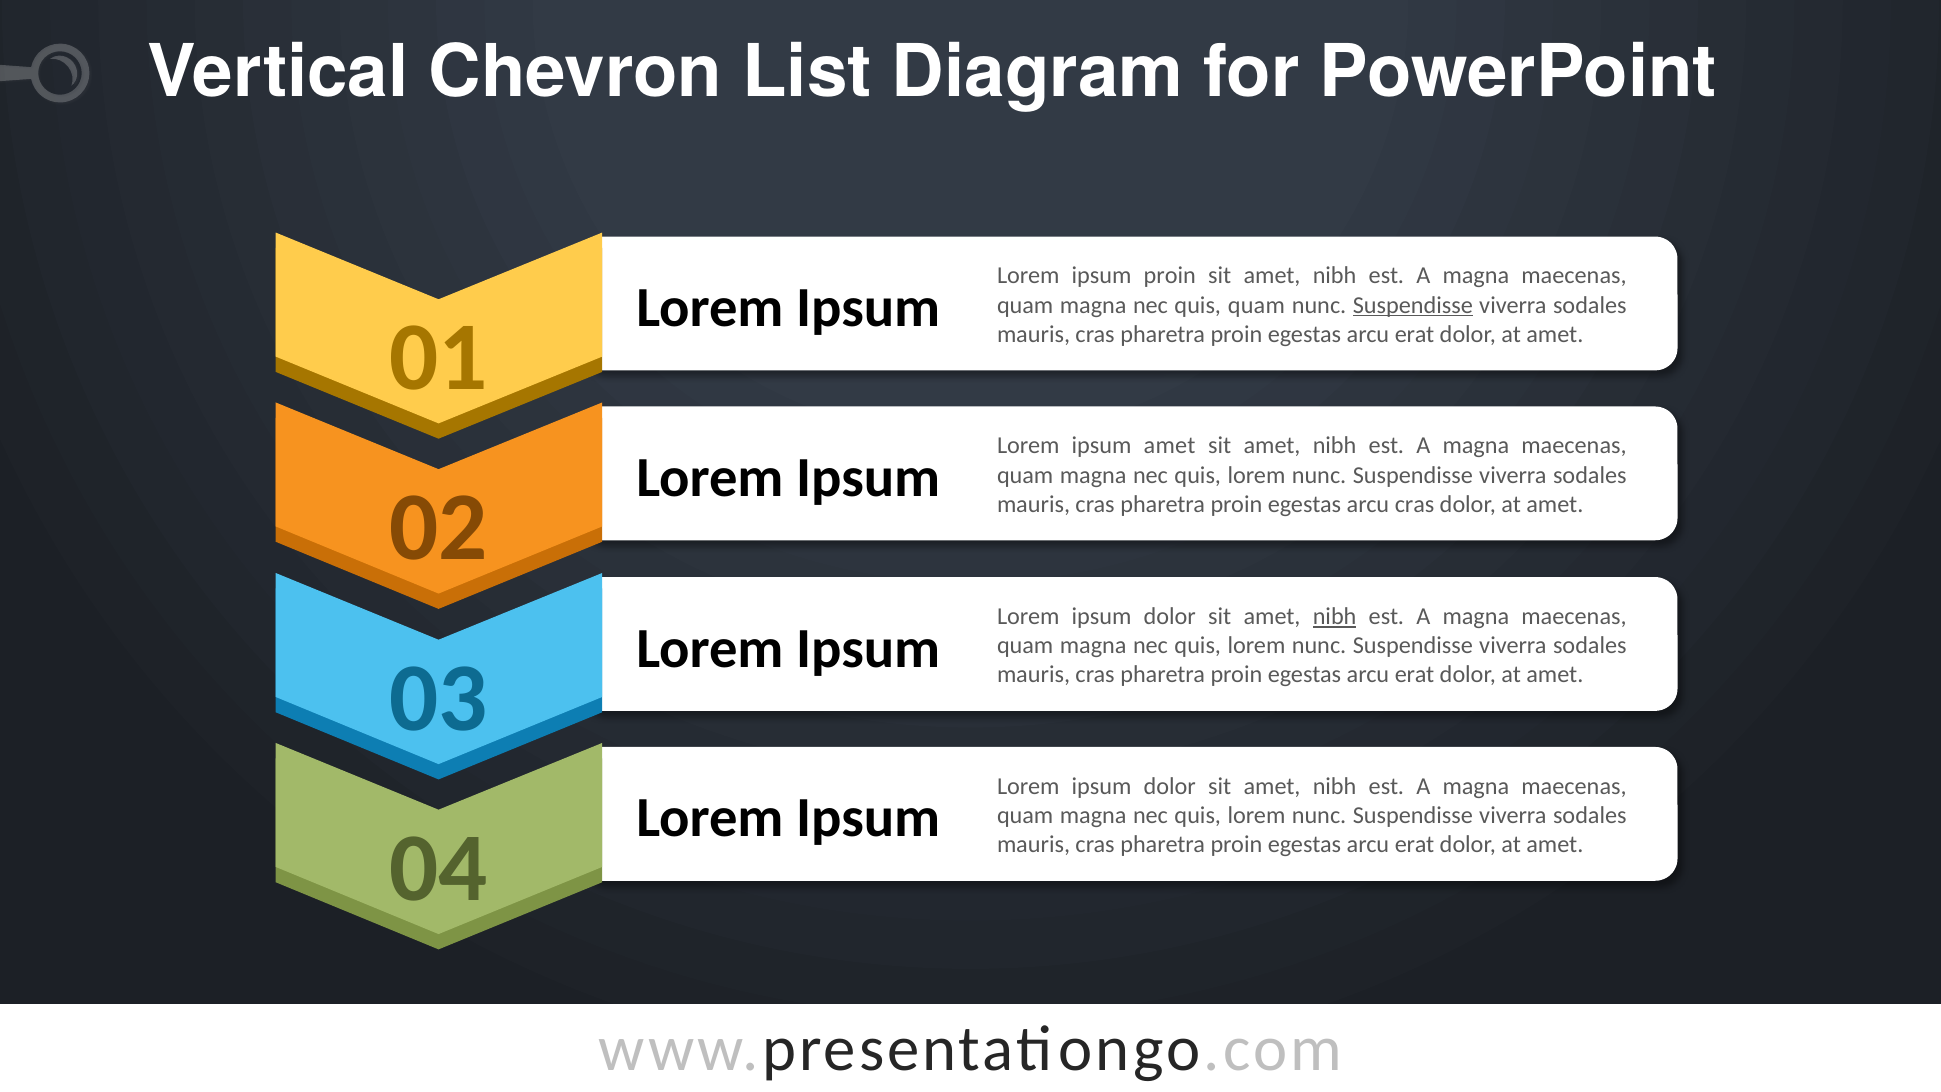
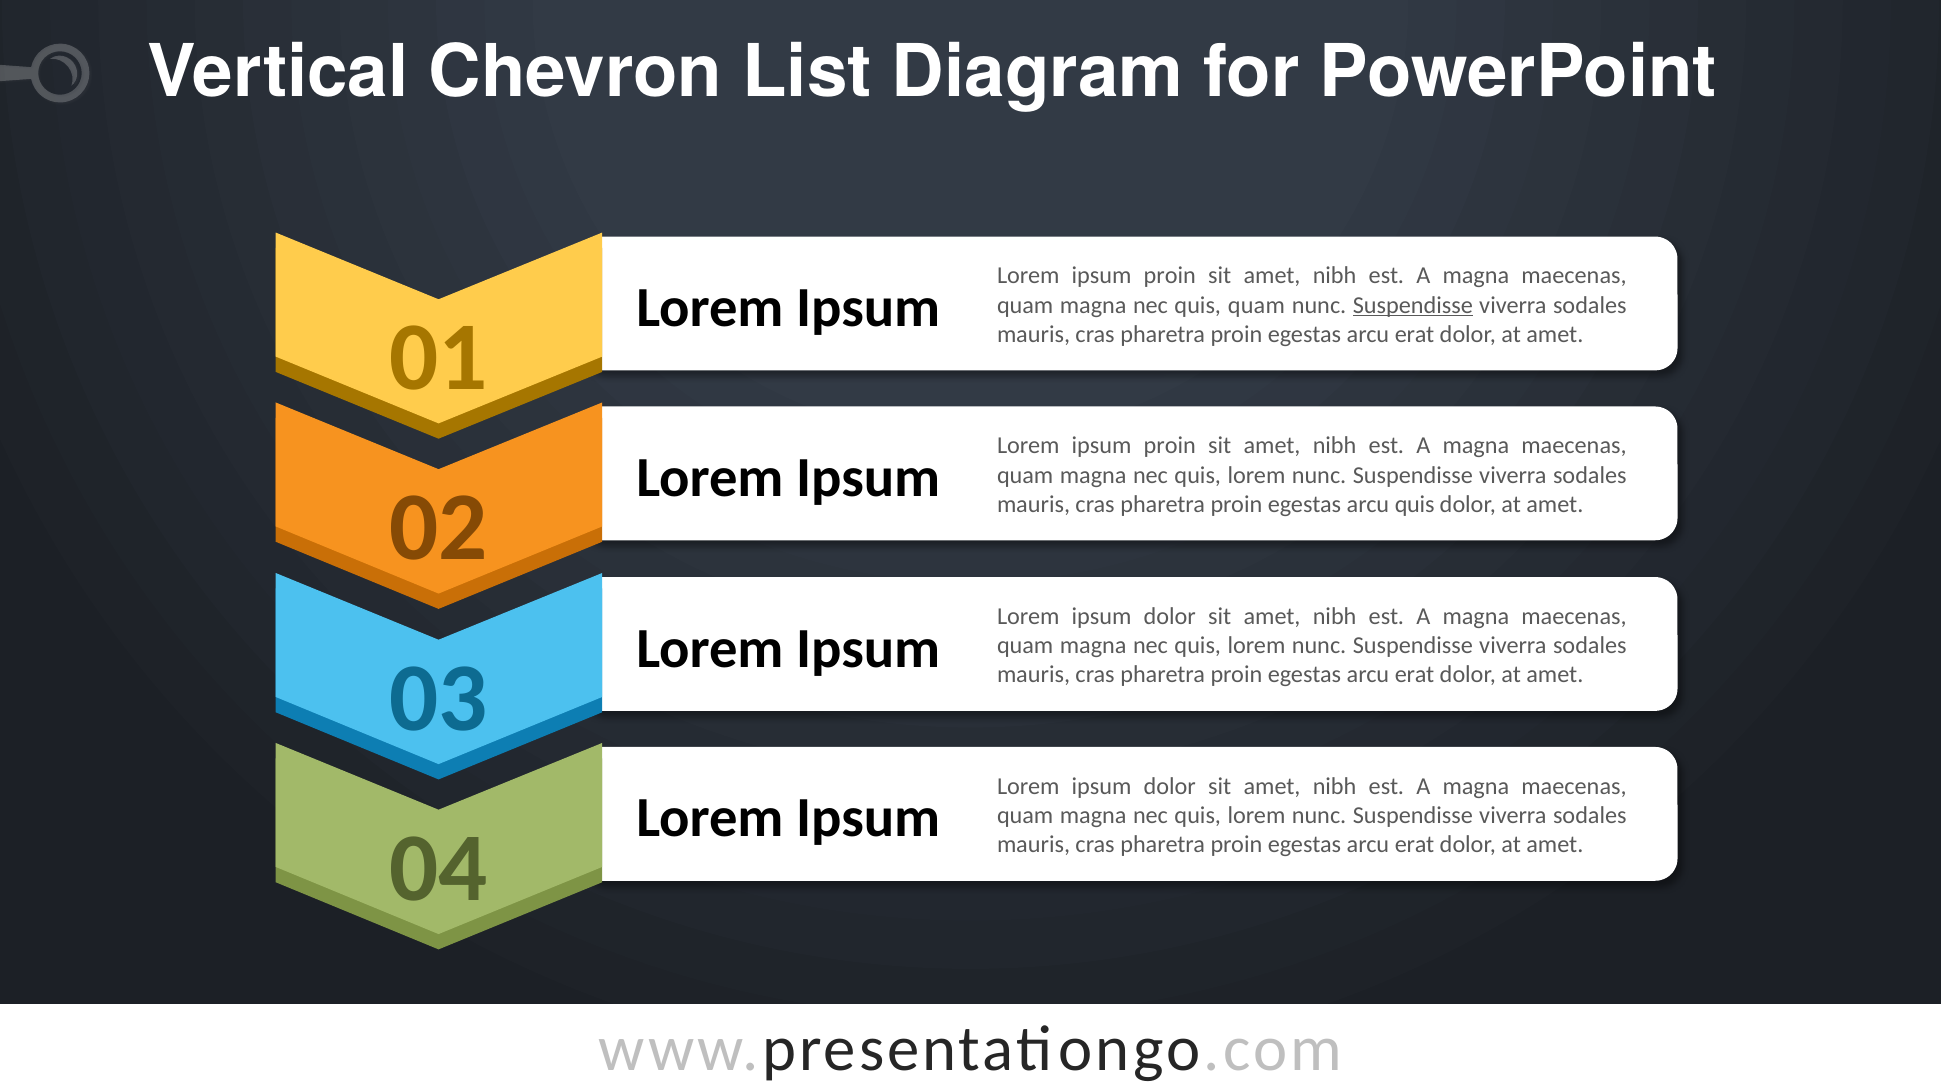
amet: amet -> proin (1170, 446)
arcu cras: cras -> quis (1415, 504)
nibh underline: present -> none (1335, 616)
